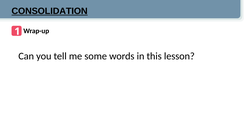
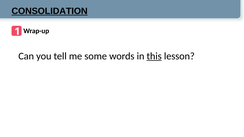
this underline: none -> present (154, 56)
